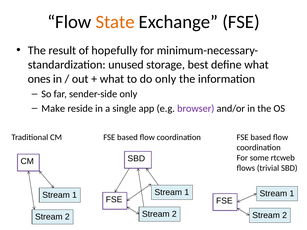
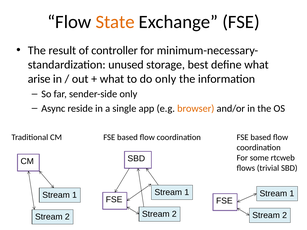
hopefully: hopefully -> controller (115, 50)
ones: ones -> arise (39, 79)
Make: Make -> Async (53, 109)
browser colour: purple -> orange (196, 109)
